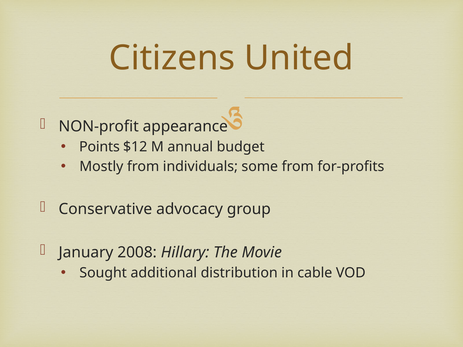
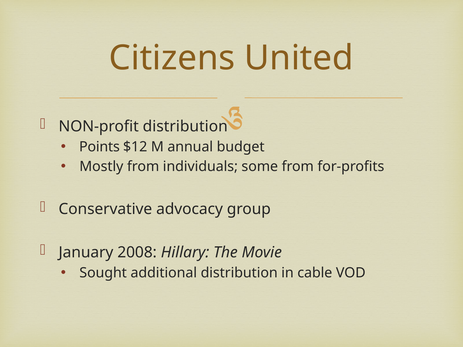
NON-profit appearance: appearance -> distribution (185, 126)
